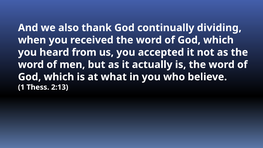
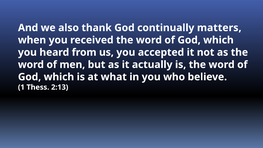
dividing: dividing -> matters (219, 28)
